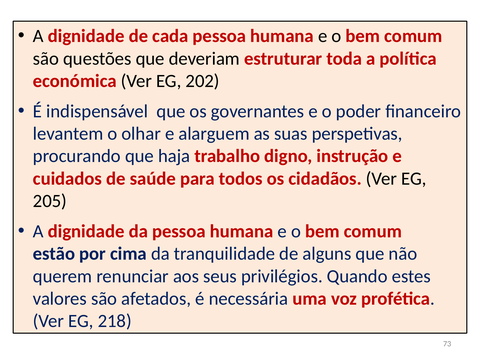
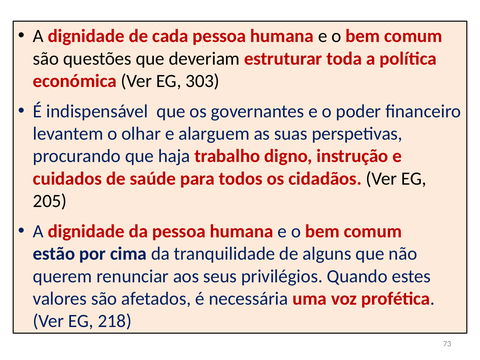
202: 202 -> 303 (203, 81)
